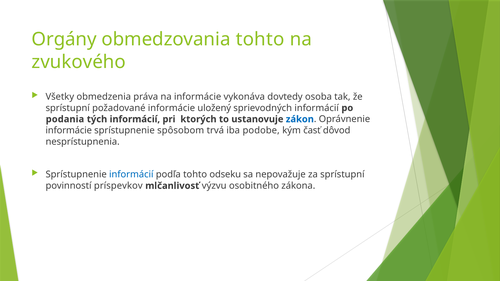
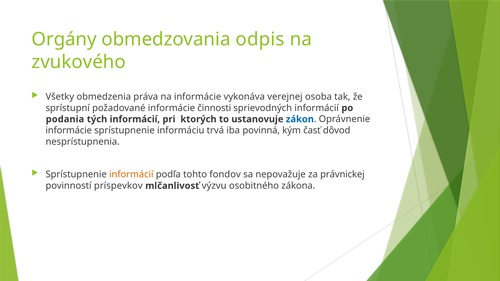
obmedzovania tohto: tohto -> odpis (260, 39)
dovtedy: dovtedy -> verejnej (285, 97)
uložený: uložený -> činnosti (214, 108)
spôsobom: spôsobom -> informáciu (181, 131)
podobe: podobe -> povinná (261, 131)
informácií colour: blue -> orange (131, 175)
odseku: odseku -> fondov (225, 175)
za sprístupní: sprístupní -> právnickej (342, 175)
